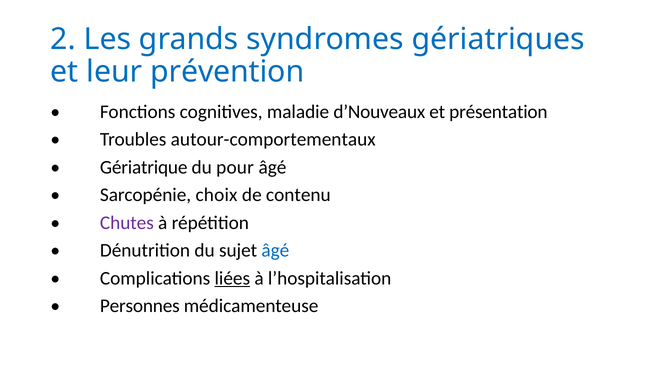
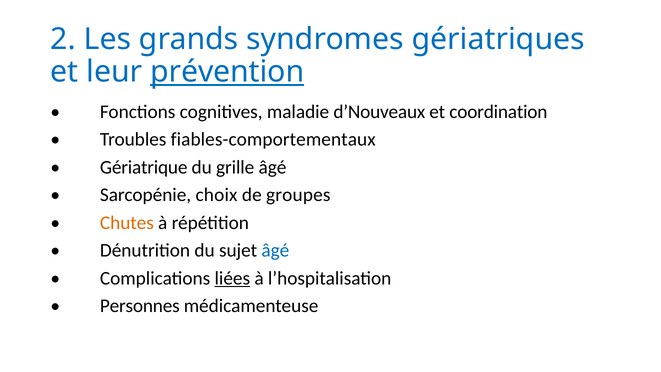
prévention underline: none -> present (227, 72)
présentation: présentation -> coordination (498, 112)
autour-comportementaux: autour-comportementaux -> fiables-comportementaux (273, 139)
pour: pour -> grille (235, 167)
contenu: contenu -> groupes (298, 195)
Chutes colour: purple -> orange (127, 223)
